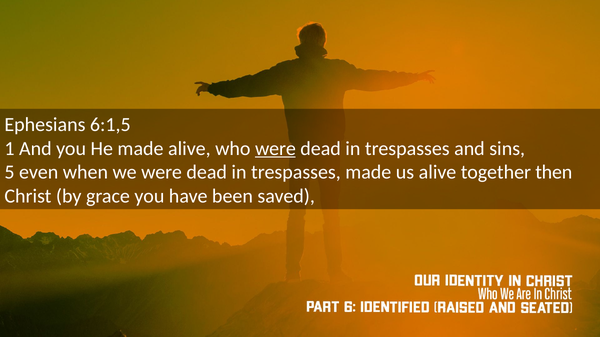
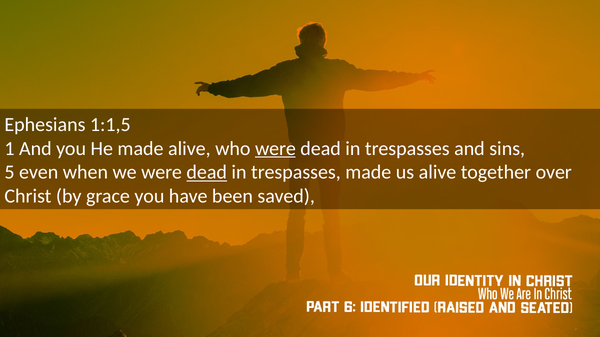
6:1,5: 6:1,5 -> 1:1,5 (110, 125)
dead underline: none -> present (207, 173)
then: then -> over (554, 173)
